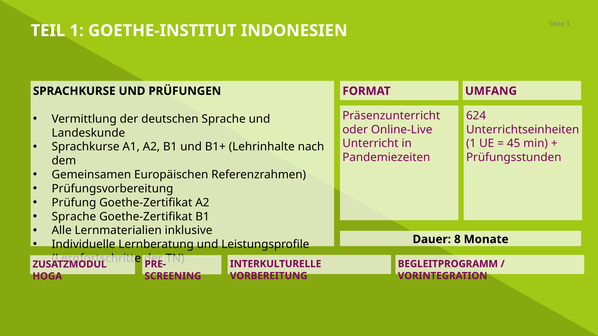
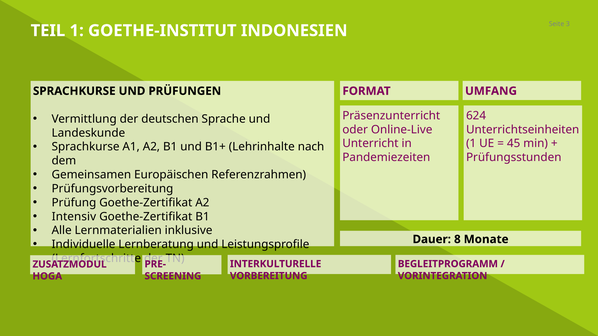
Sprache: Sprache -> Intensiv (74, 217)
